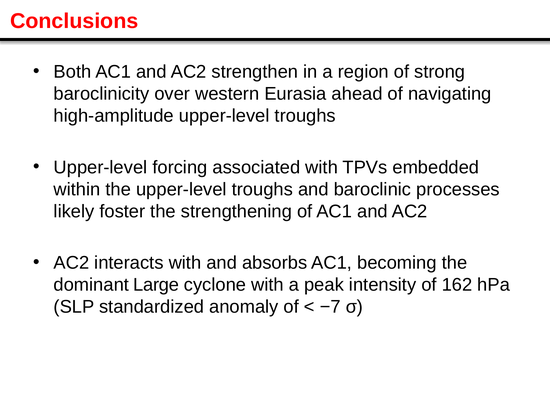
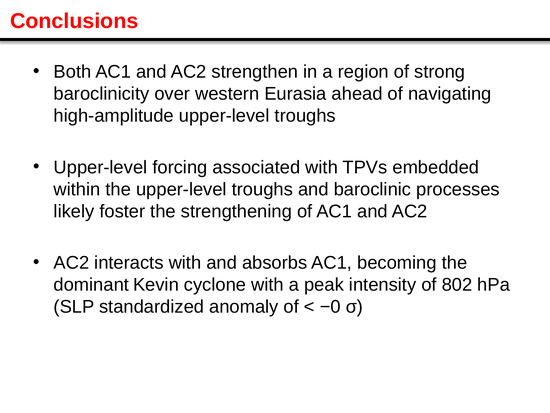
Large: Large -> Kevin (156, 284)
162: 162 -> 802 (457, 284)
−7: −7 -> −0 (330, 306)
